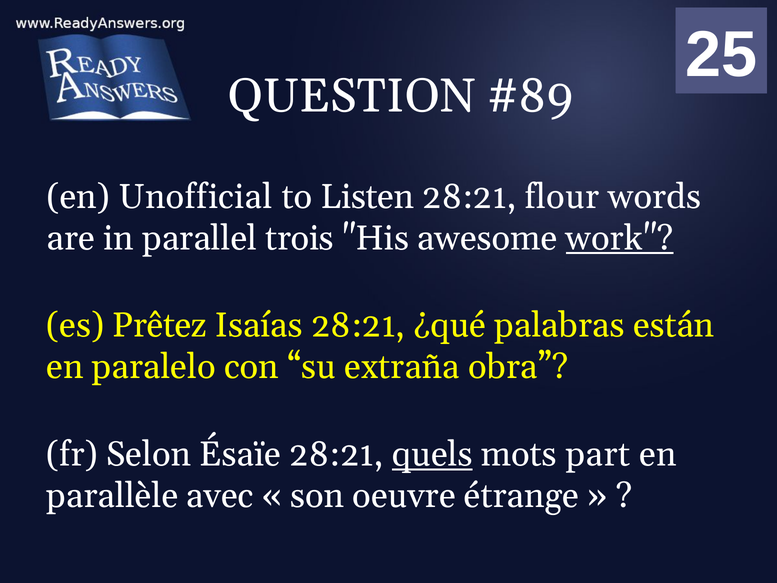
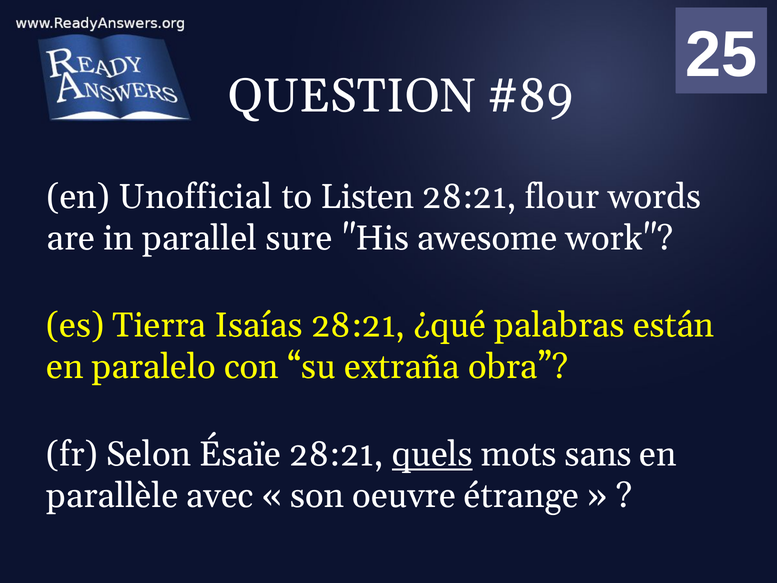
trois: trois -> sure (299, 238)
work underline: present -> none (620, 238)
Prêtez: Prêtez -> Tierra (159, 325)
part: part -> sans (598, 454)
